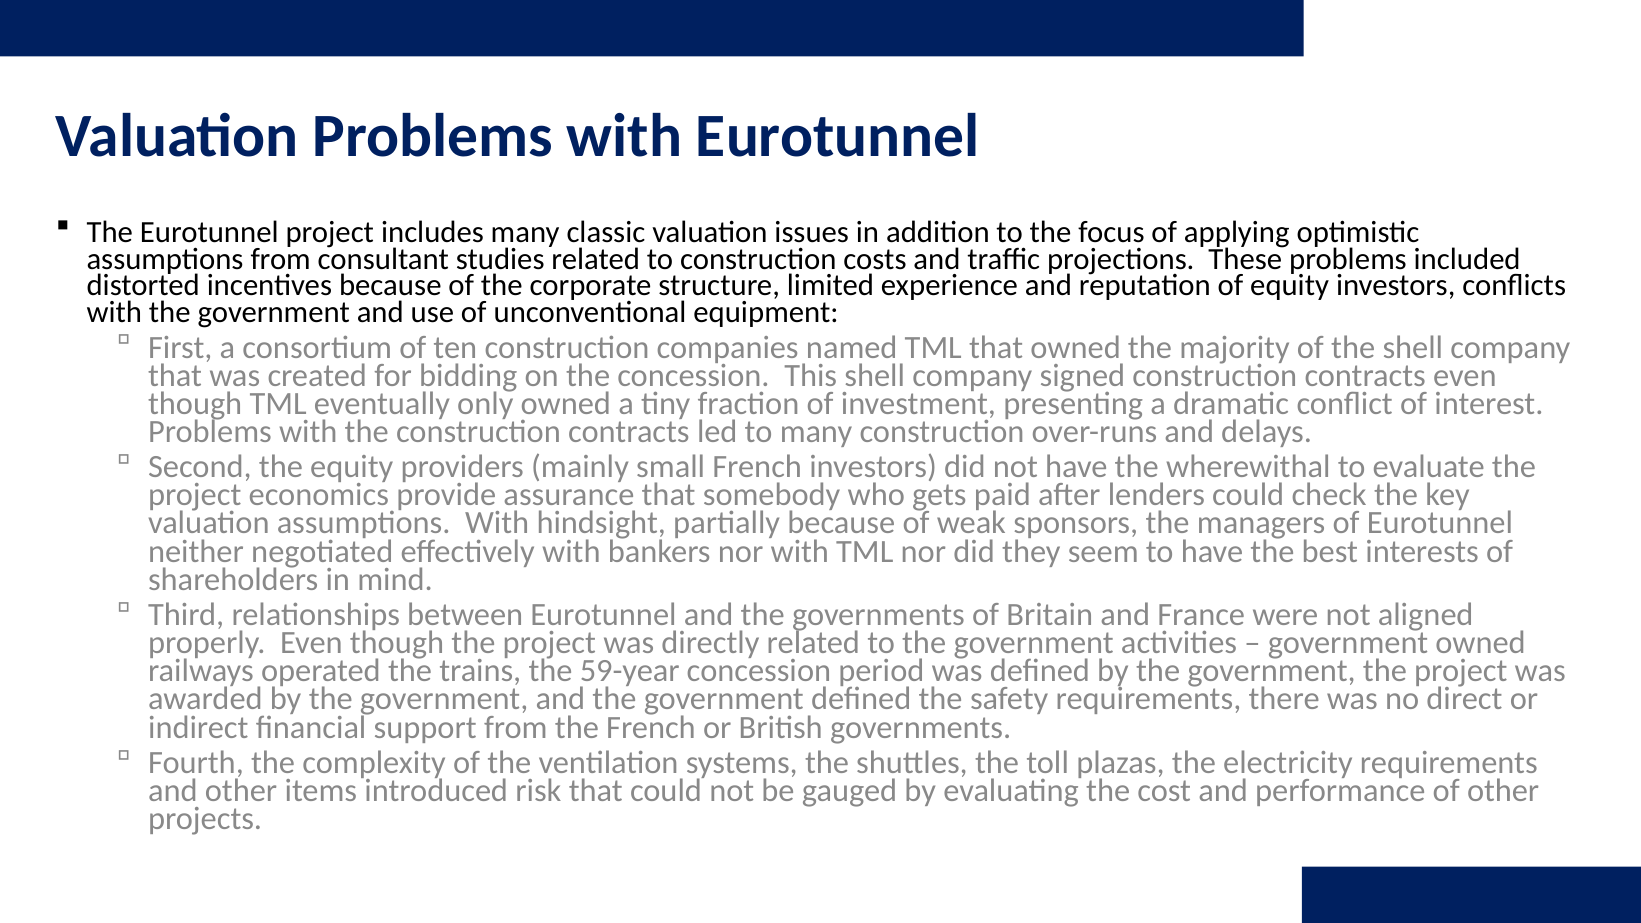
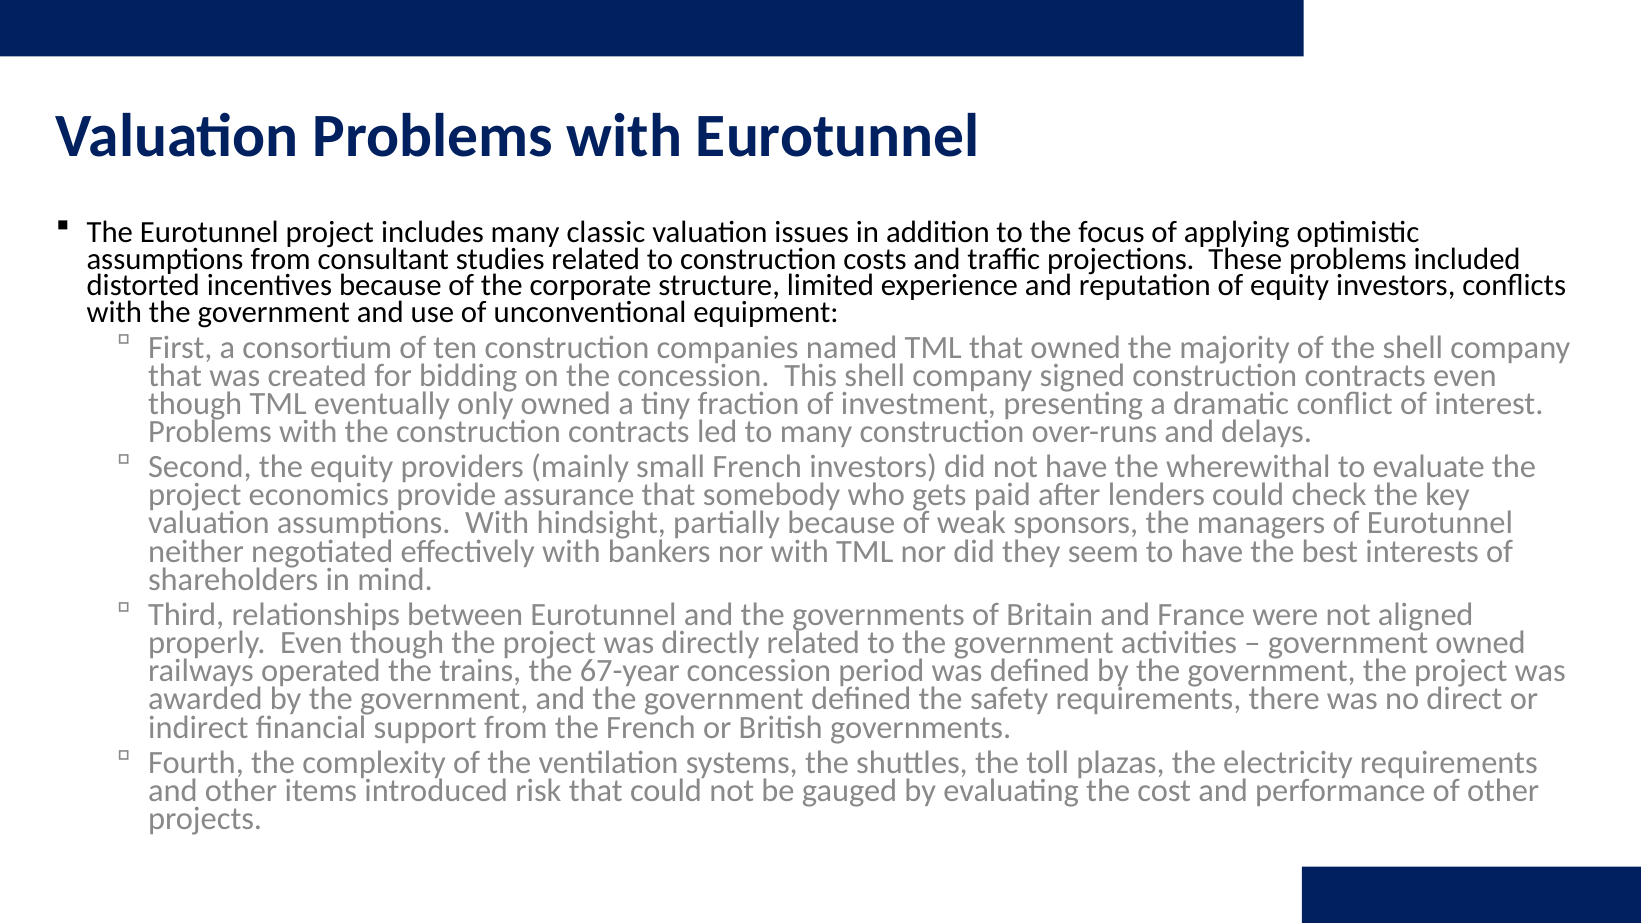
59-year: 59-year -> 67-year (630, 671)
